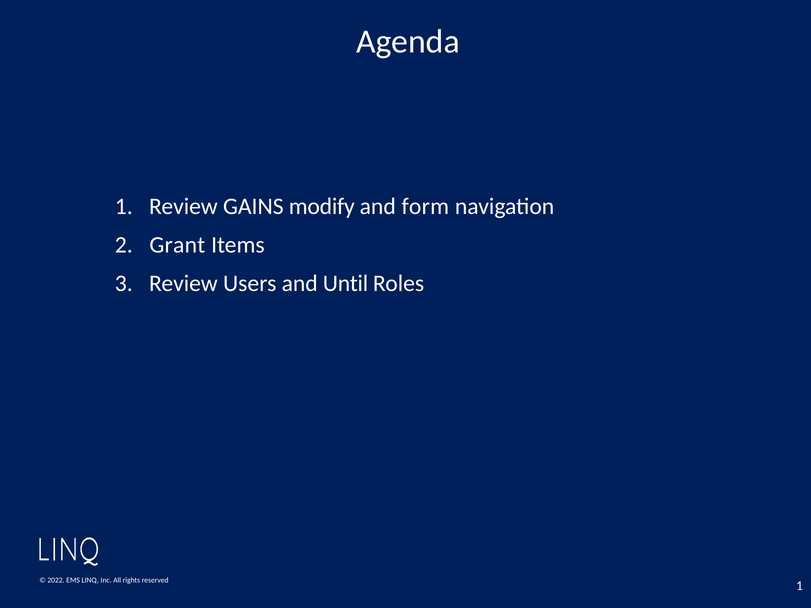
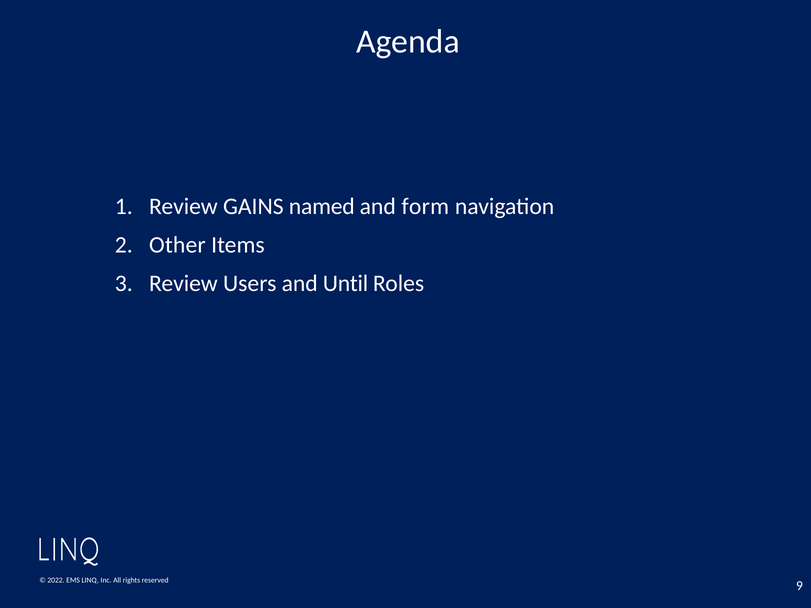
modify: modify -> named (322, 206)
Grant: Grant -> Other (177, 245)
1: 1 -> 9 (800, 586)
